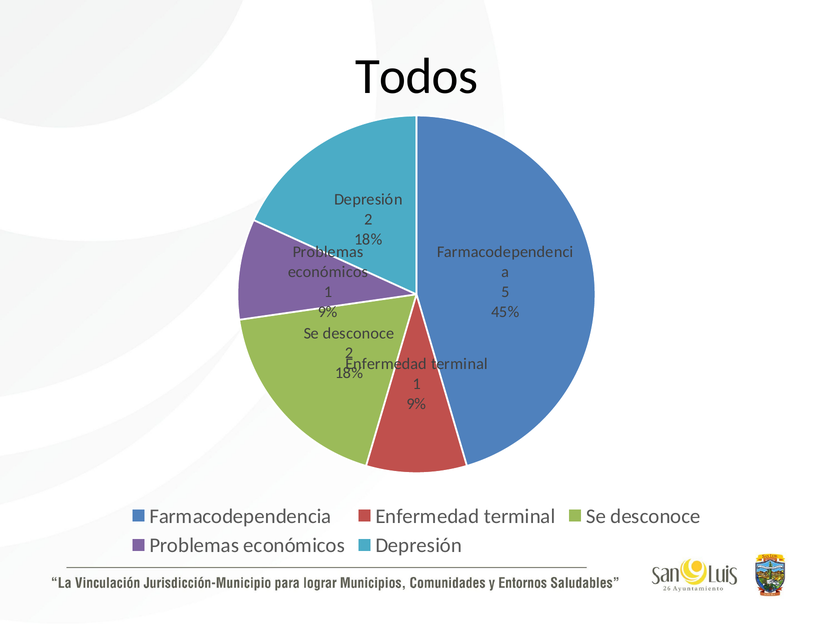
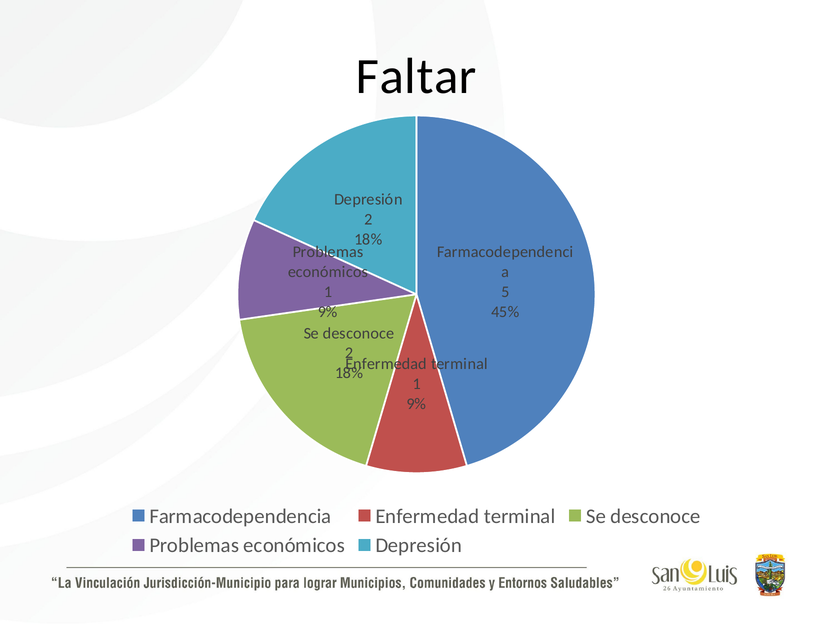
Todos: Todos -> Faltar (416, 76)
